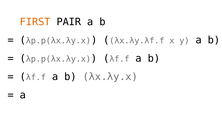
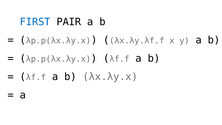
FIRST colour: orange -> blue (35, 22)
